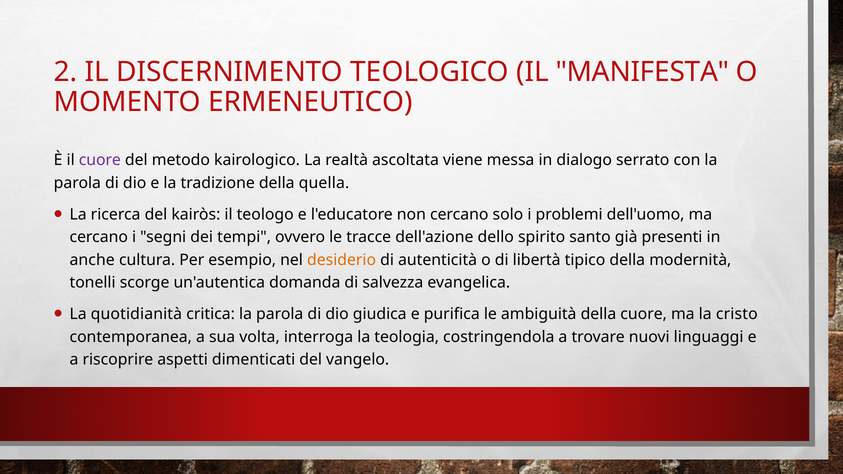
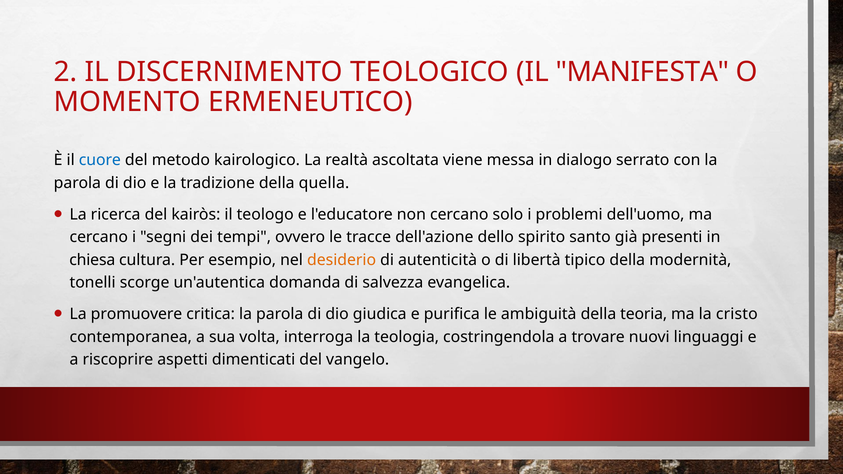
cuore colour: purple -> blue (100, 160)
anche: anche -> chiesa (92, 260)
quotidianità: quotidianità -> promuovere (137, 314)
della cuore: cuore -> teoria (644, 314)
